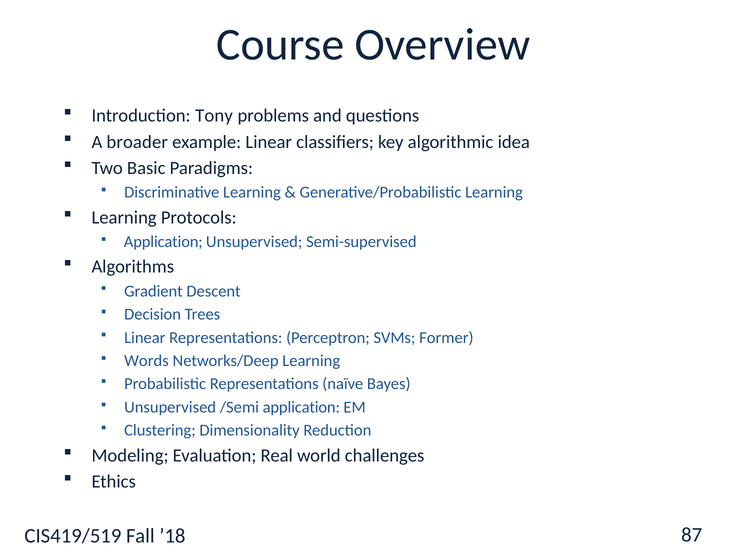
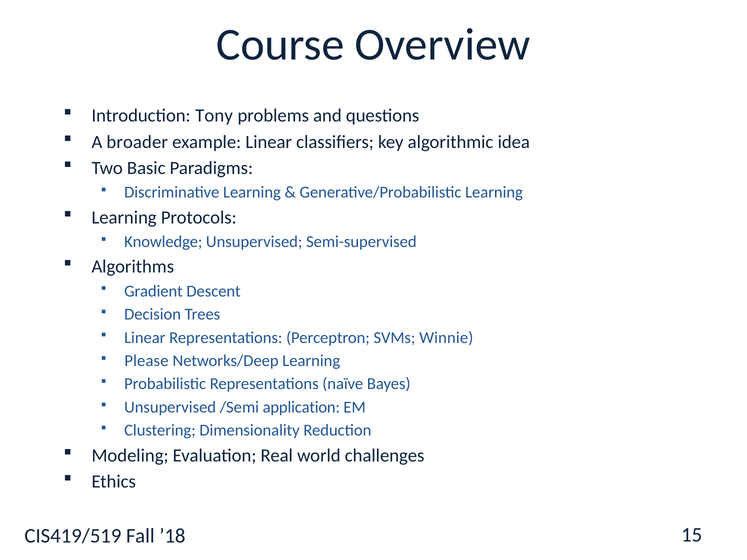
Application: Application -> Knowledge (163, 242)
Former: Former -> Winnie (446, 338)
Words: Words -> Please (146, 361)
87: 87 -> 15 (692, 535)
